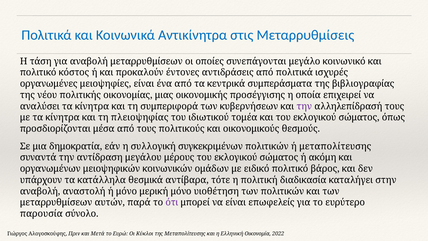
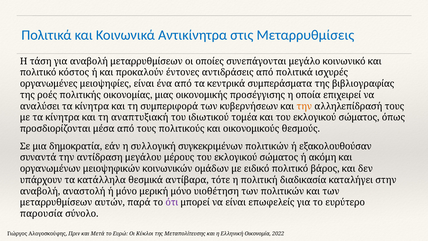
νέου: νέου -> ροές (47, 95)
την colour: purple -> orange (304, 106)
πλειοψηφίας: πλειοψηφίας -> αναπτυξιακή (140, 117)
ή μεταπολίτευσης: μεταπολίτευσης -> εξακολουθούσαν (335, 146)
